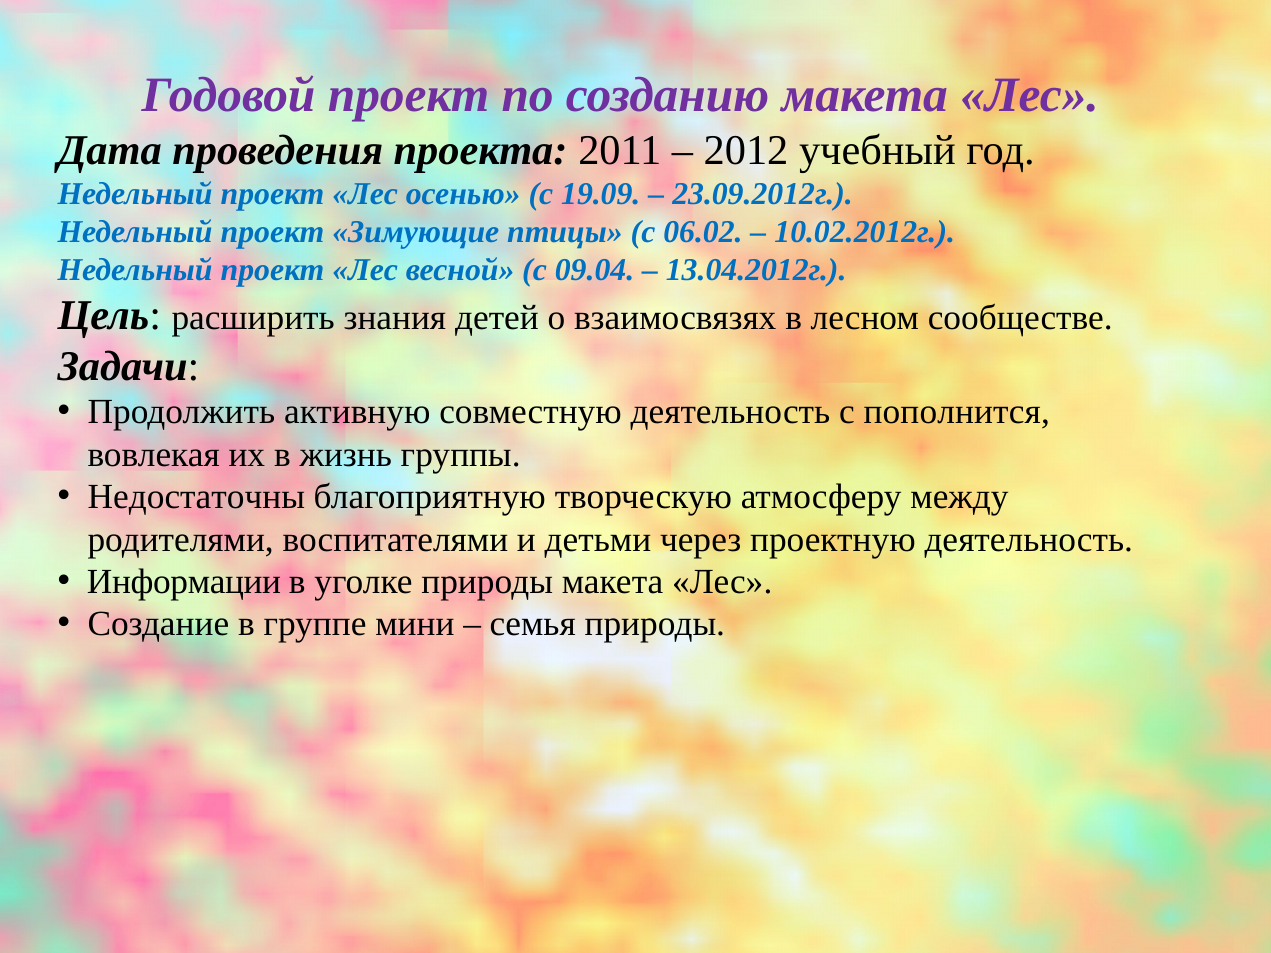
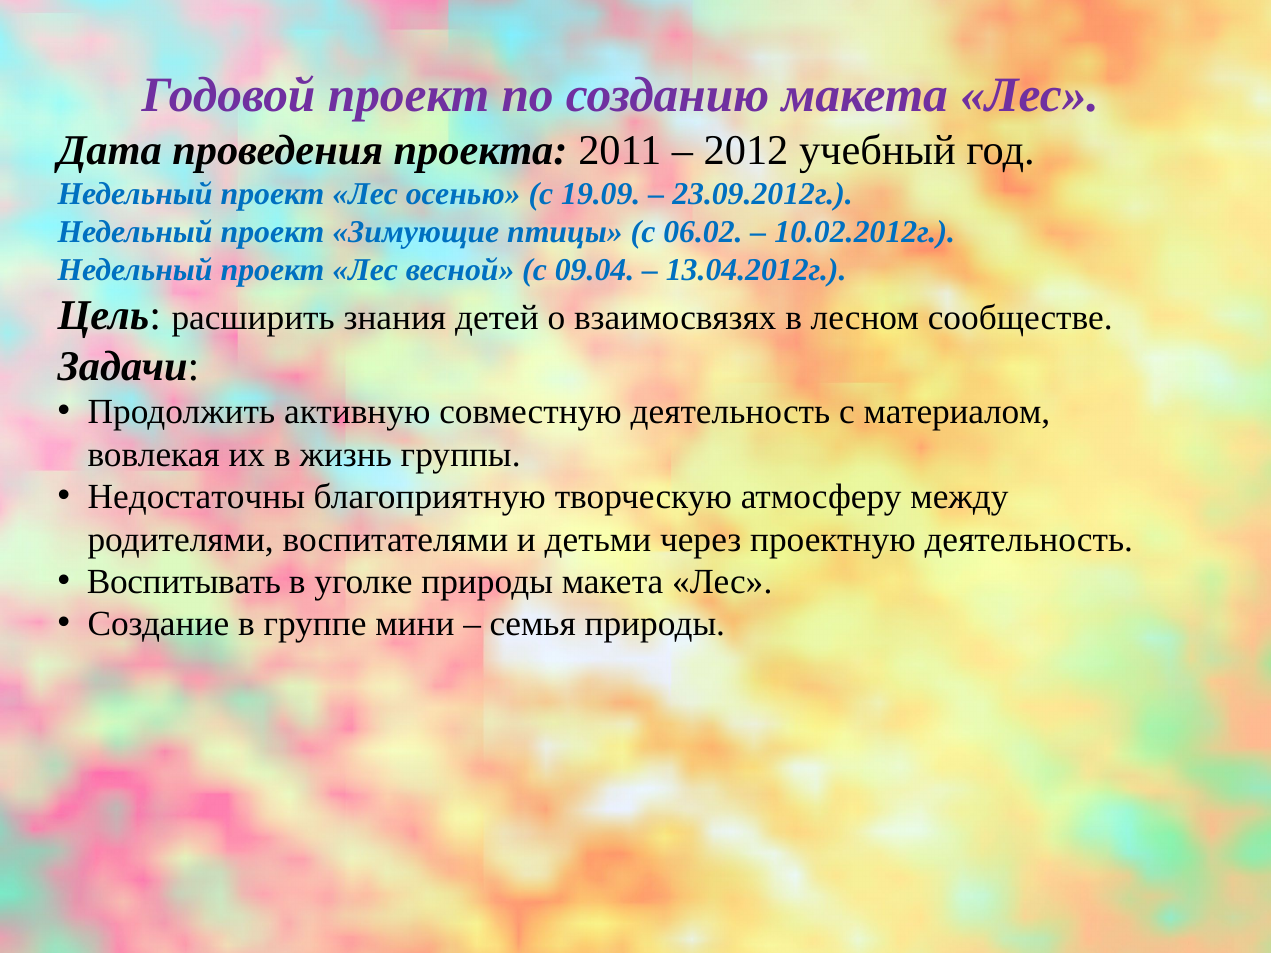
пополнится: пополнится -> материалом (957, 412)
Информации: Информации -> Воспитывать (184, 582)
